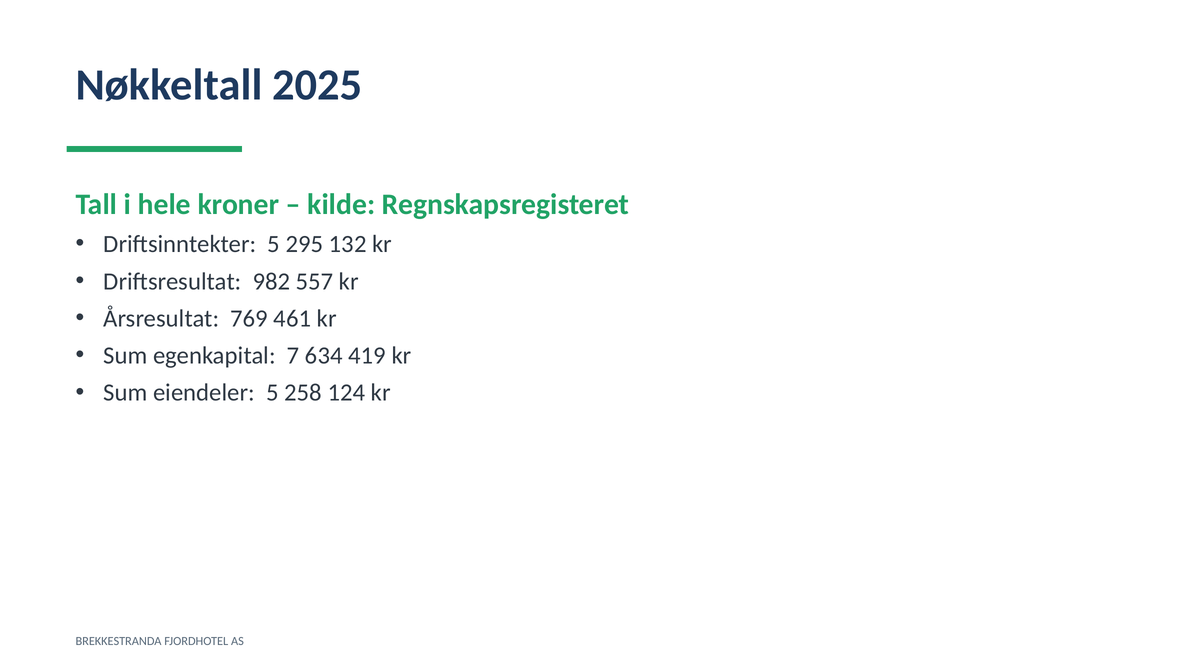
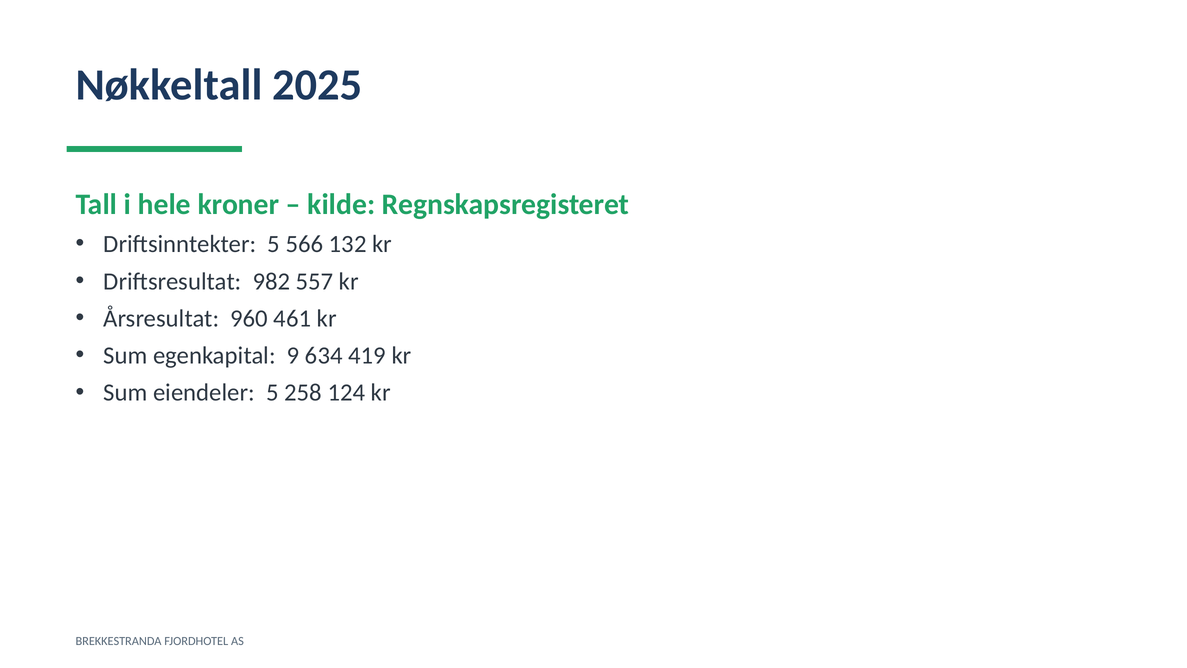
295: 295 -> 566 (304, 244)
769: 769 -> 960 (249, 318)
7: 7 -> 9 (293, 355)
